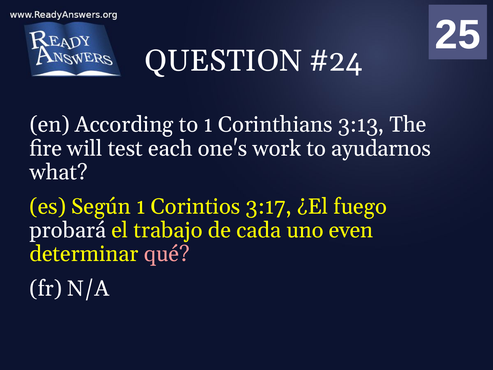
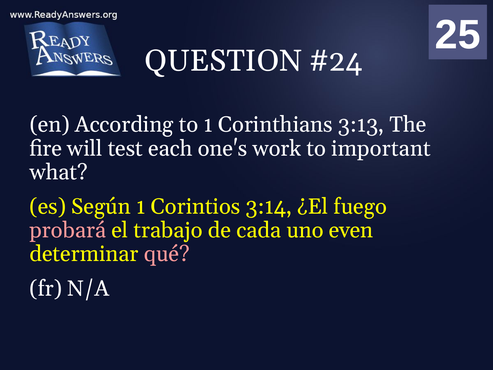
ayudarnos: ayudarnos -> important (381, 148)
3:17: 3:17 -> 3:14 (269, 206)
probará colour: white -> pink (68, 230)
